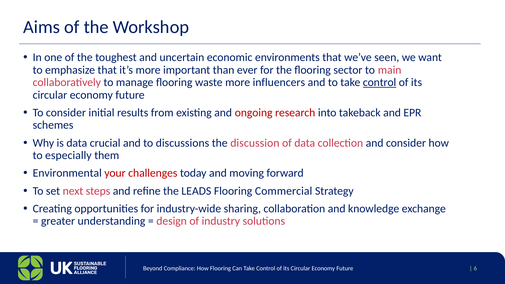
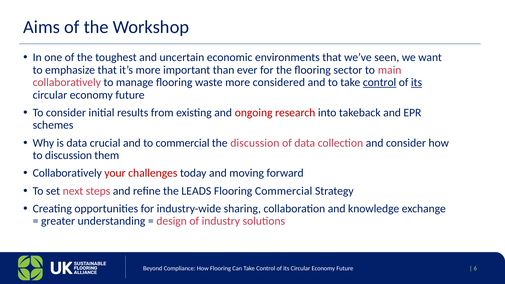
influencers: influencers -> considered (279, 82)
its underline: none -> present (417, 82)
to discussions: discussions -> commercial (183, 143)
to especially: especially -> discussion (68, 155)
Environmental: Environmental -> Collaboratively (67, 173)
